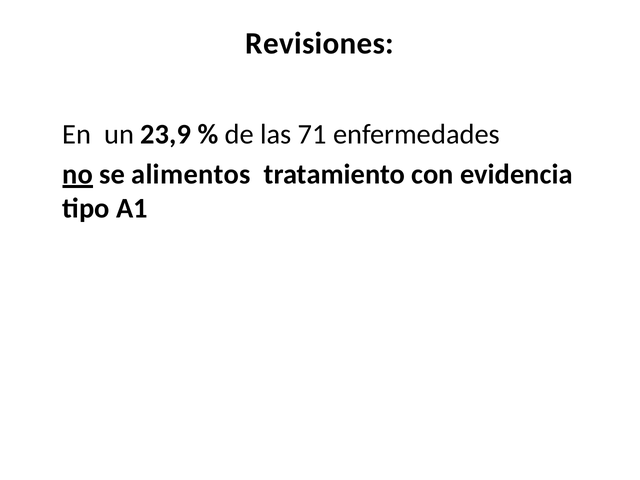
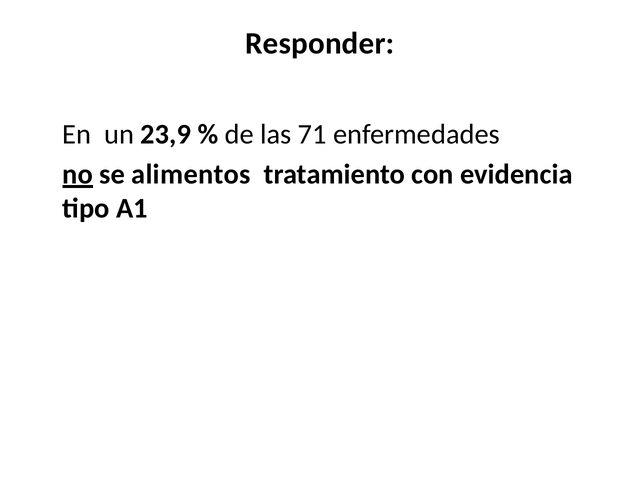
Revisiones: Revisiones -> Responder (320, 43)
